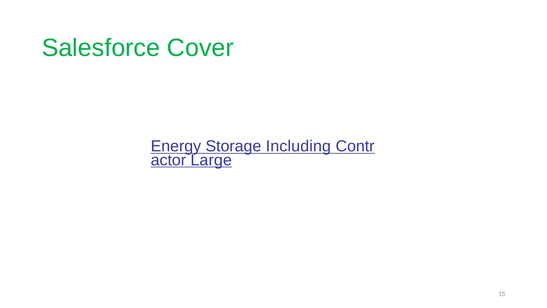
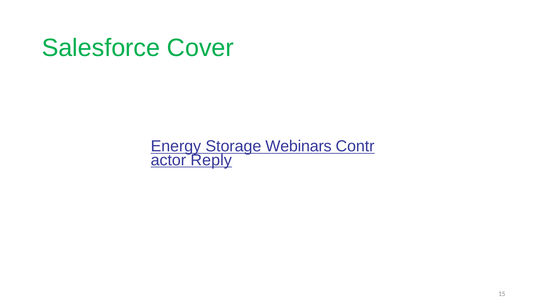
Including: Including -> Webinars (299, 146)
Large: Large -> Reply (211, 160)
